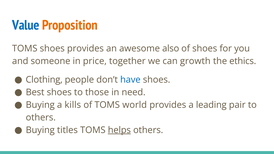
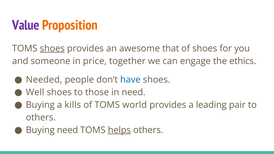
Value colour: blue -> purple (26, 25)
shoes underline: none -> present (52, 48)
also: also -> that (171, 48)
growth: growth -> engage (195, 61)
Clothing: Clothing -> Needed (44, 80)
Best: Best -> Well (35, 92)
Buying titles: titles -> need (67, 130)
